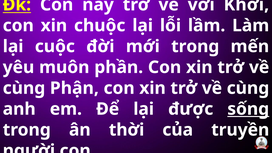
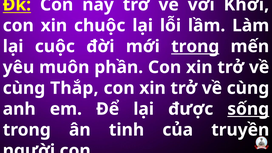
trong underline: none -> present (195, 46)
Phận: Phận -> Thắp (74, 88)
thời: thời -> tinh (127, 130)
